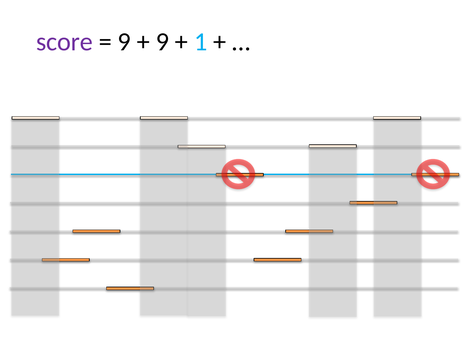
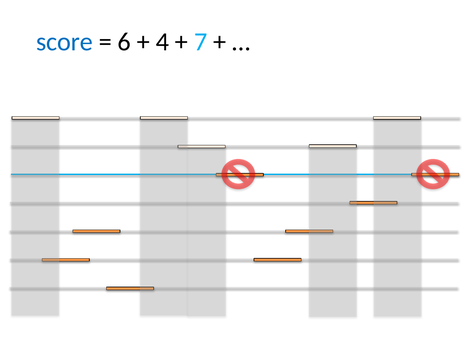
score colour: purple -> blue (65, 42)
9: 9 -> 6 (124, 42)
9: 9 -> 4 (162, 42)
1: 1 -> 7 (201, 42)
